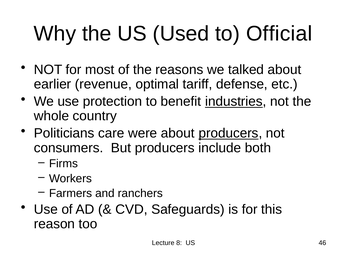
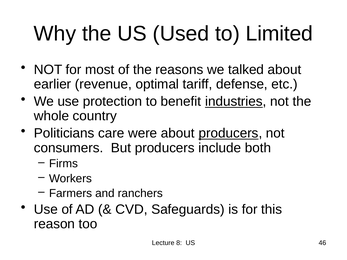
Official: Official -> Limited (279, 34)
